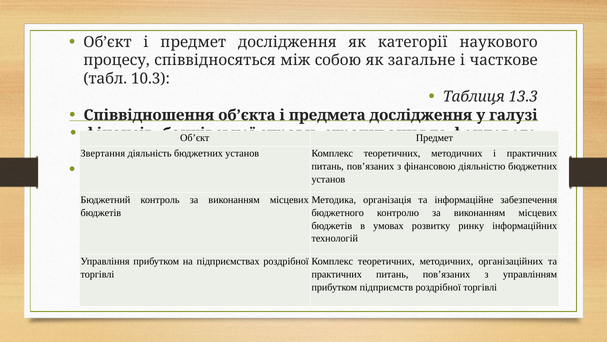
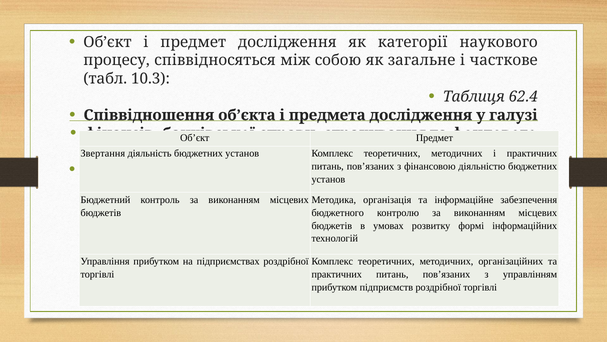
13.3: 13.3 -> 62.4 (523, 97)
розвитку ринку: ринку -> формі (471, 225)
